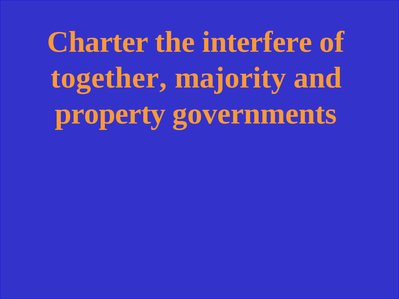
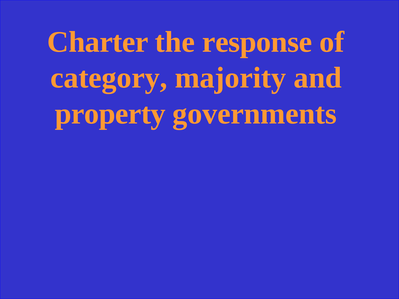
interfere: interfere -> response (257, 42)
together: together -> category (109, 78)
